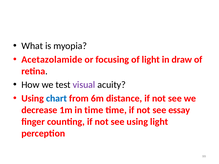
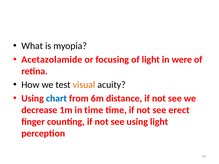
draw: draw -> were (182, 60)
visual colour: purple -> orange (84, 85)
essay: essay -> erect (179, 110)
